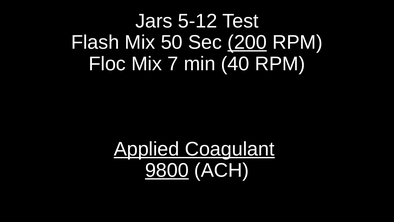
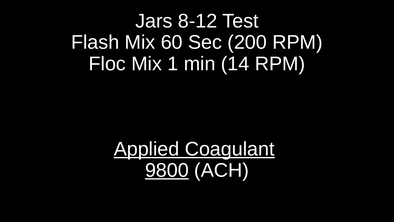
5-12: 5-12 -> 8-12 (198, 21)
50: 50 -> 60 (172, 42)
200 underline: present -> none (247, 42)
7: 7 -> 1 (173, 64)
40: 40 -> 14 (235, 64)
